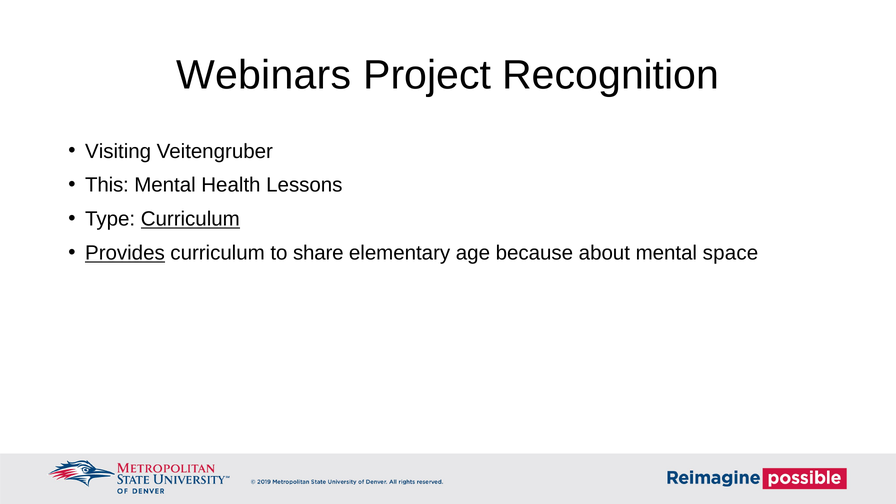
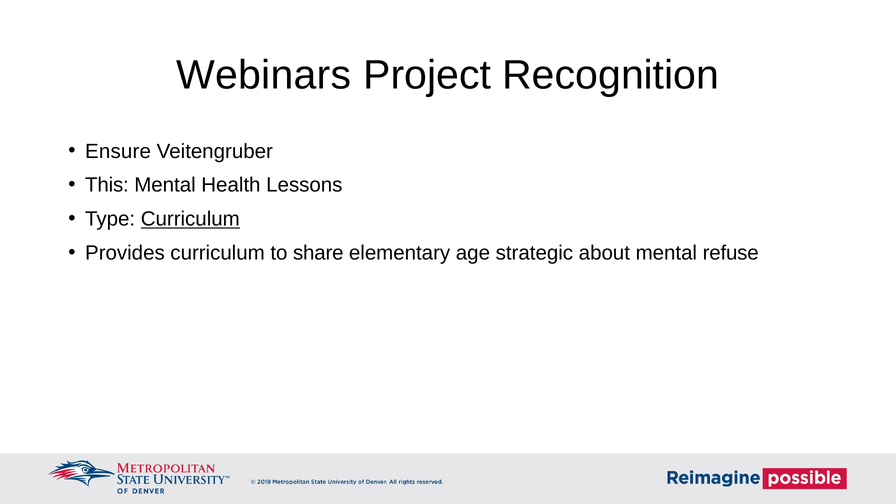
Visiting: Visiting -> Ensure (118, 151)
Provides underline: present -> none (125, 253)
because: because -> strategic (534, 253)
space: space -> refuse (731, 253)
